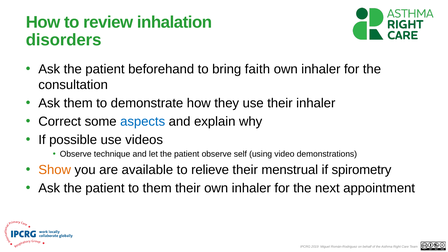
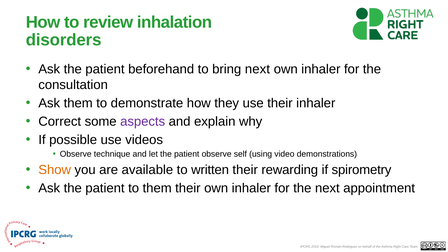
bring faith: faith -> next (257, 69)
aspects colour: blue -> purple (143, 122)
relieve: relieve -> written (210, 170)
menstrual: menstrual -> rewarding (290, 170)
